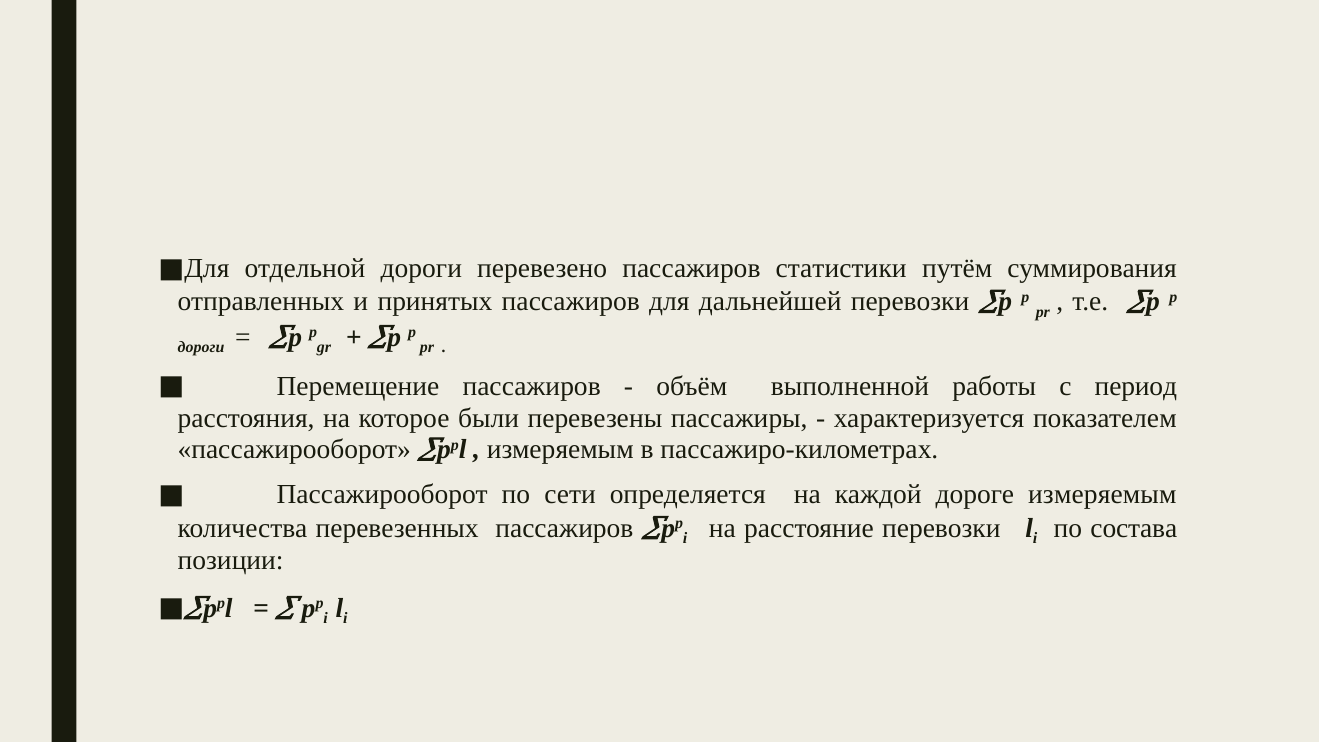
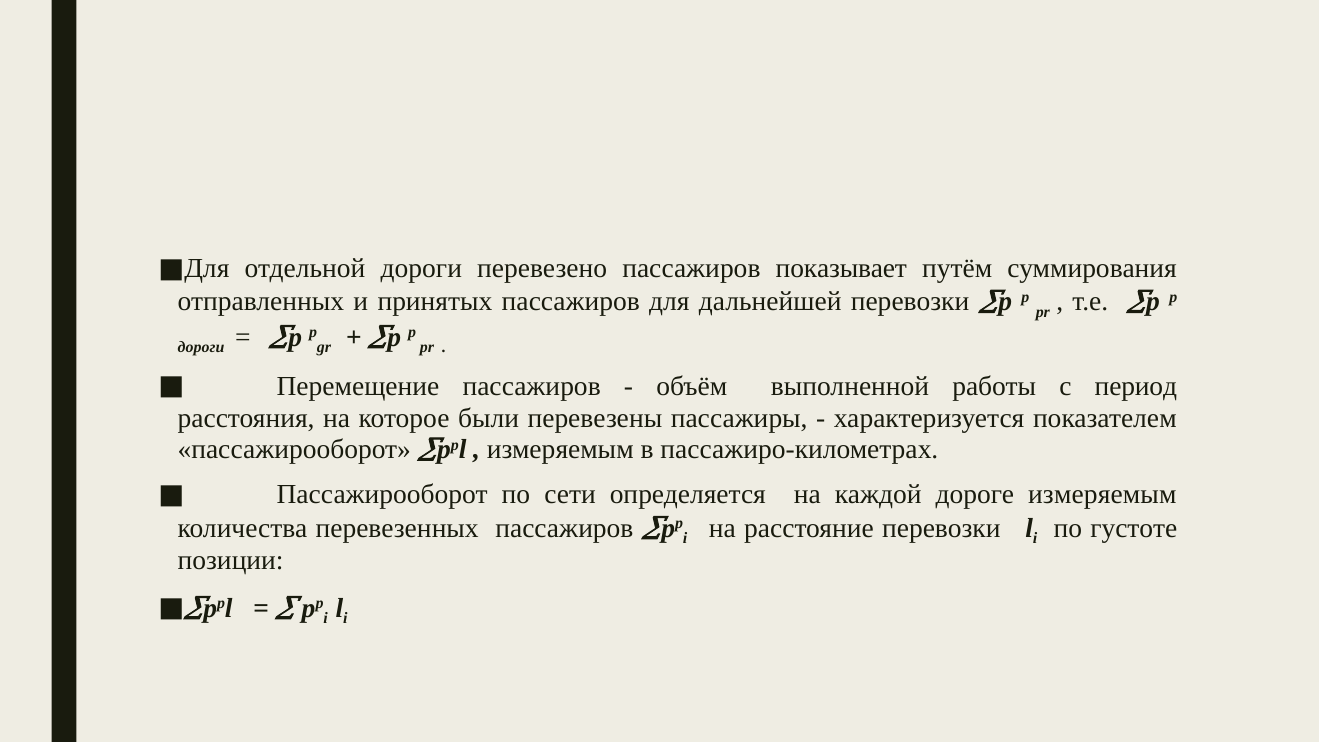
статистики: статистики -> показывает (841, 268)
состава: состава -> густоте (1134, 528)
